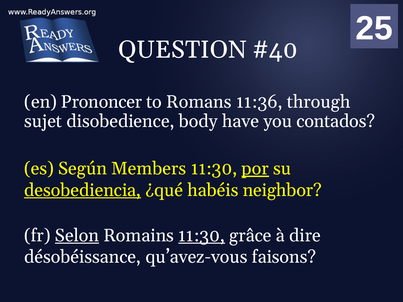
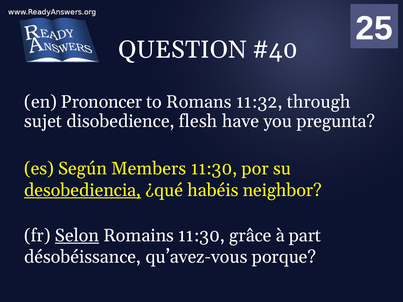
11:36: 11:36 -> 11:32 (259, 102)
body: body -> flesh (198, 121)
contados: contados -> pregunta (336, 121)
por underline: present -> none (255, 169)
11:30 underline: present -> none (202, 236)
dire: dire -> part (305, 236)
faisons: faisons -> porque (284, 257)
